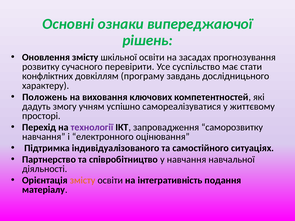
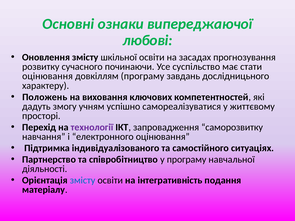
рішень: рішень -> любові (148, 40)
перевірити: перевірити -> починаючи (130, 67)
конфліктних: конфліктних -> оцінювання (47, 76)
у навчання: навчання -> програму (187, 160)
змісту colour: orange -> blue (83, 180)
